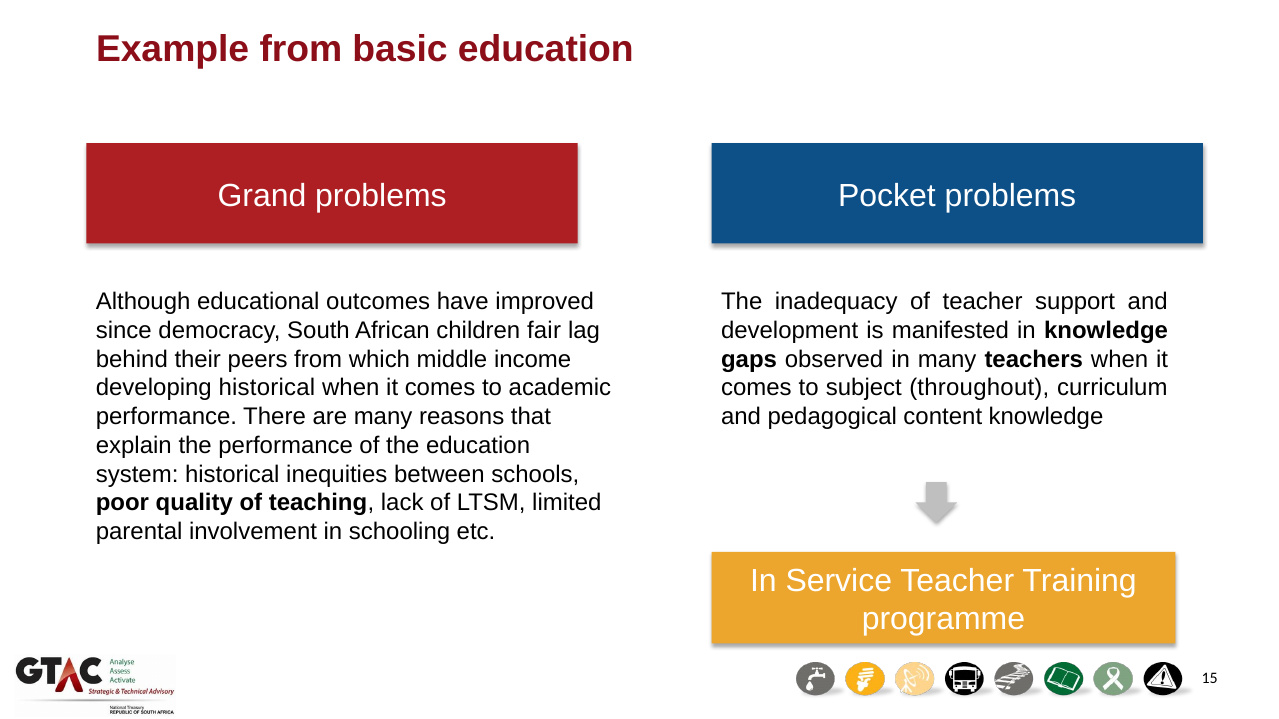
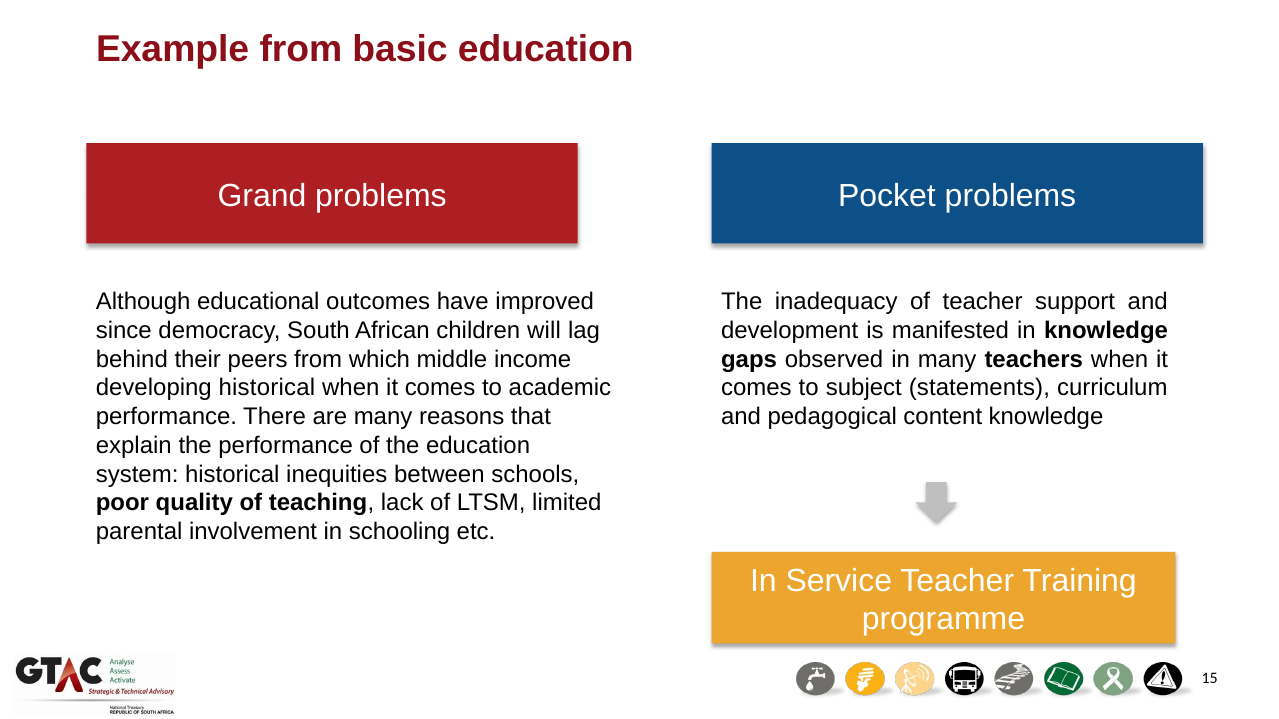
fair: fair -> will (544, 331)
throughout: throughout -> statements (979, 388)
